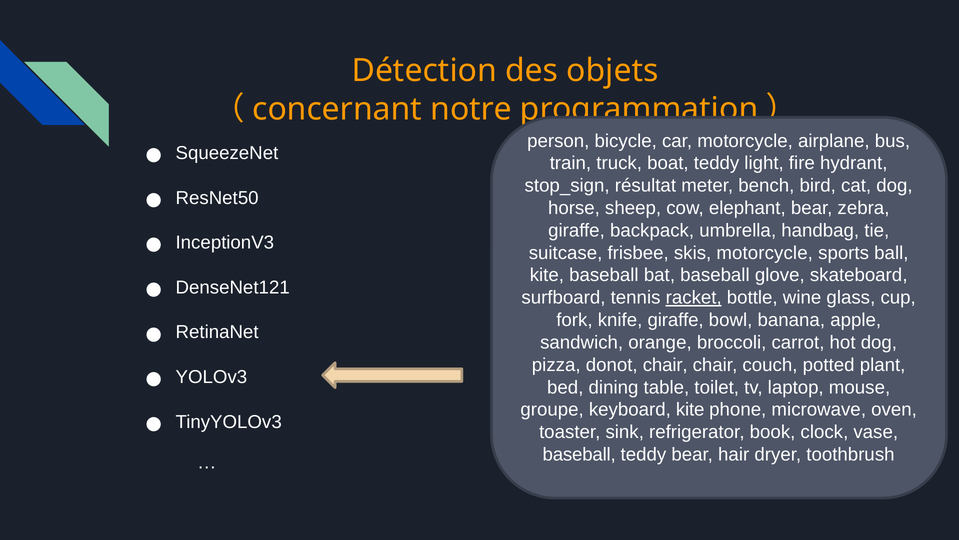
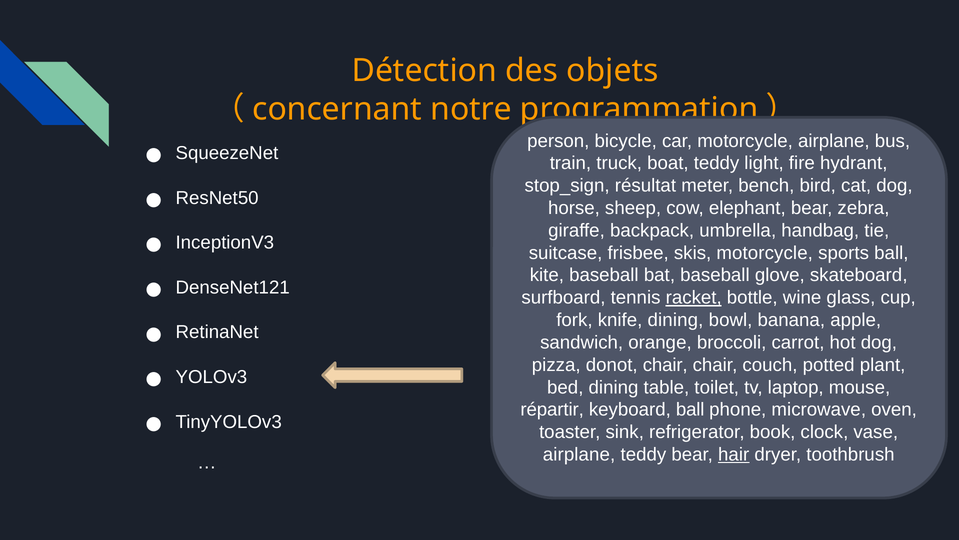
knife giraffe: giraffe -> dining (675, 320)
groupe: groupe -> répartir (552, 409)
keyboard kite: kite -> ball (690, 409)
baseball: baseball -> airplane (579, 454)
hair underline: none -> present (734, 454)
